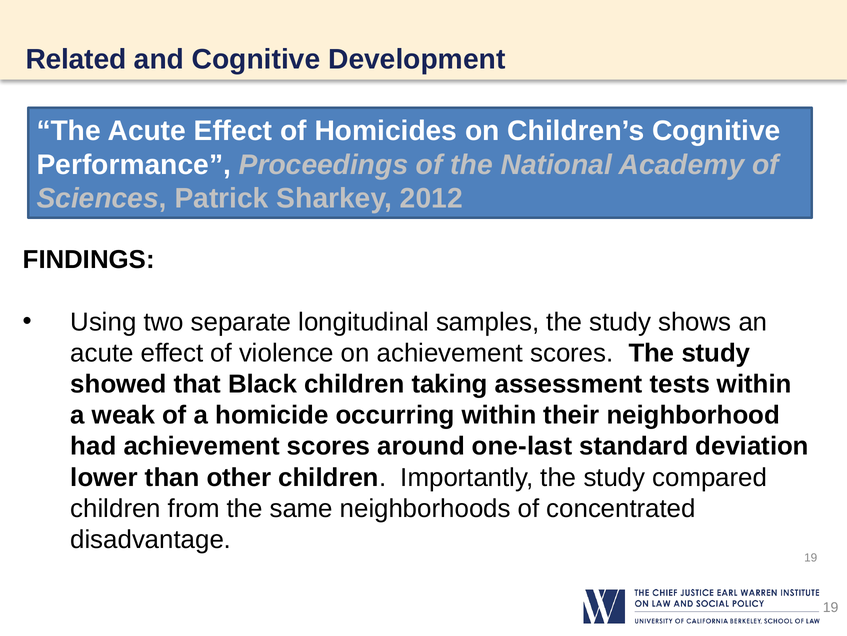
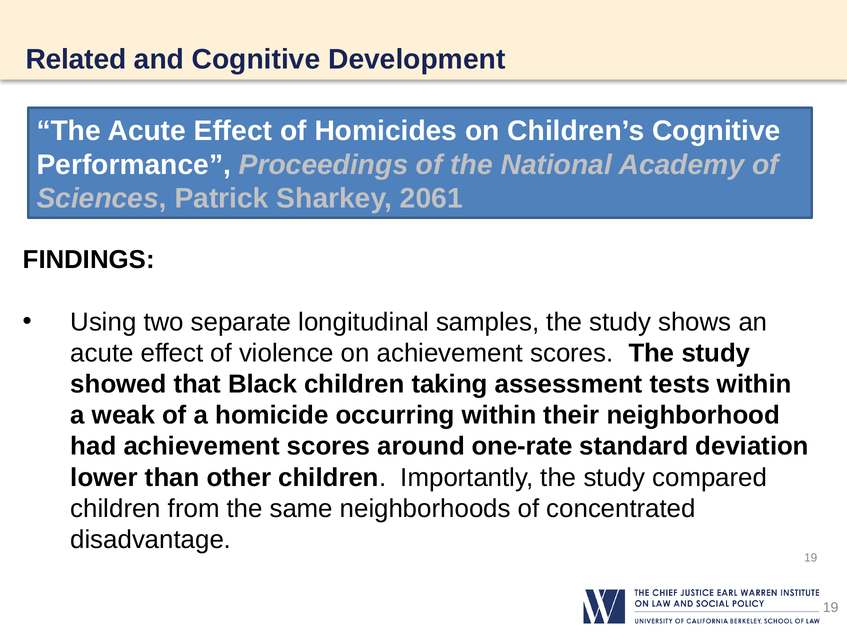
2012: 2012 -> 2061 (431, 198)
one-last: one-last -> one-rate (522, 446)
